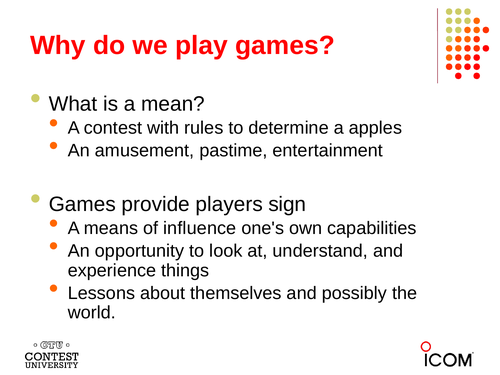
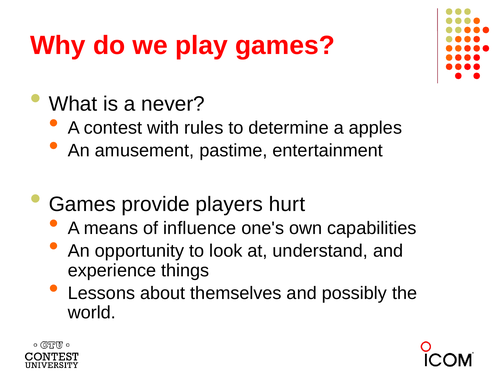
mean: mean -> never (173, 104)
sign: sign -> hurt (287, 204)
